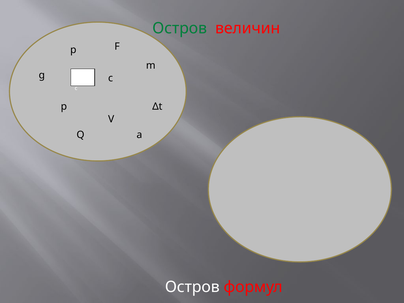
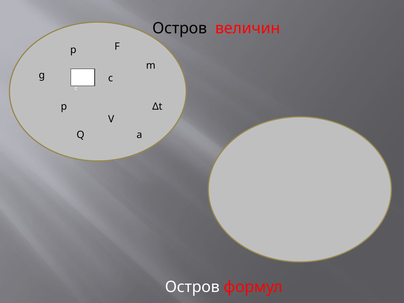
Остров colour: green -> black (180, 28)
